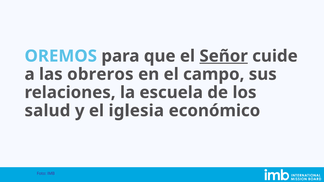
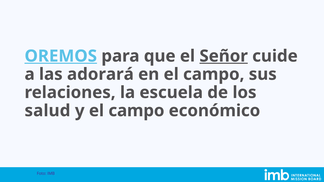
OREMOS underline: none -> present (61, 56)
obreros: obreros -> adorará (100, 74)
y el iglesia: iglesia -> campo (136, 111)
